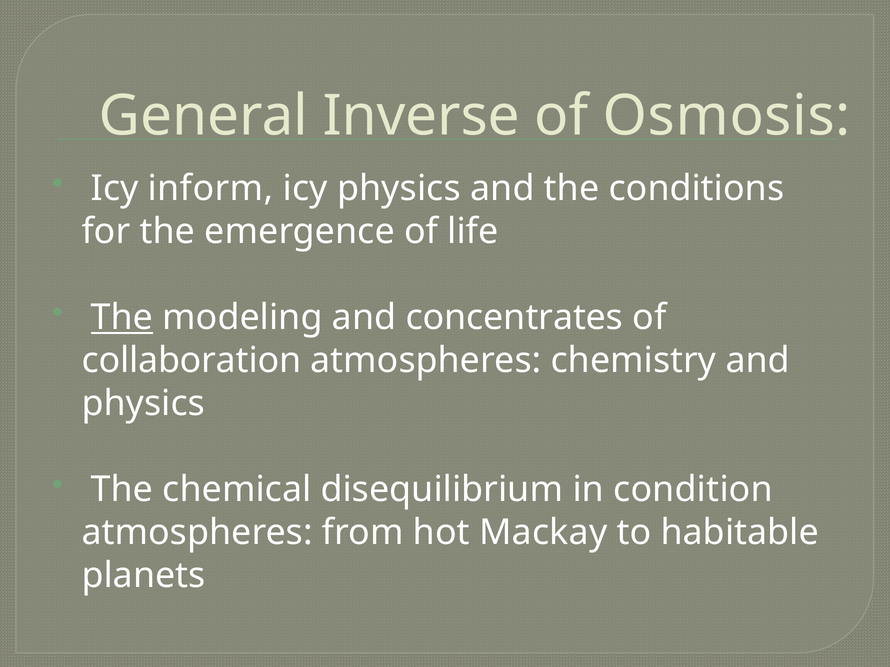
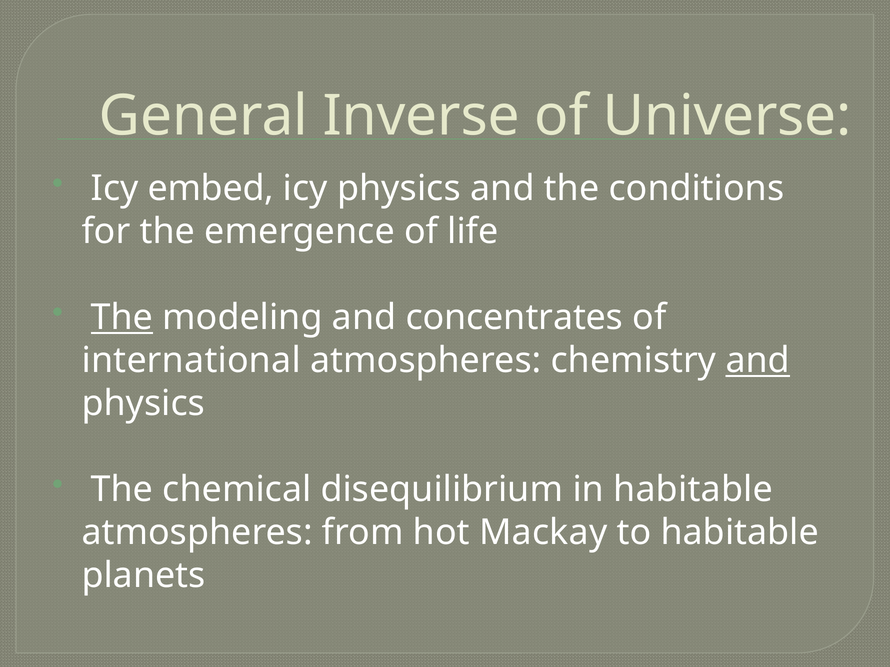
Osmosis: Osmosis -> Universe (727, 116)
inform: inform -> embed (211, 189)
collaboration: collaboration -> international (191, 361)
and underline: none -> present (758, 361)
in condition: condition -> habitable (693, 490)
